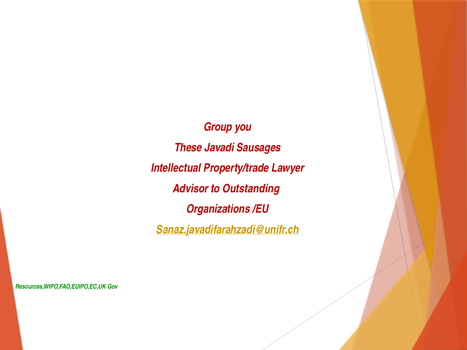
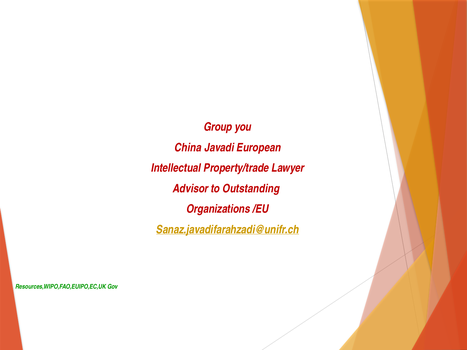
These: These -> China (188, 148)
Sausages: Sausages -> European (259, 148)
